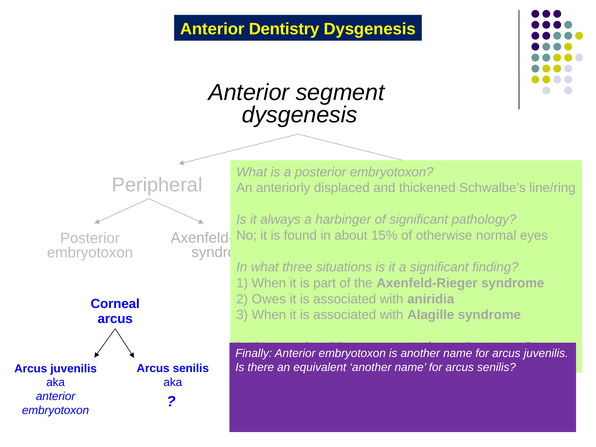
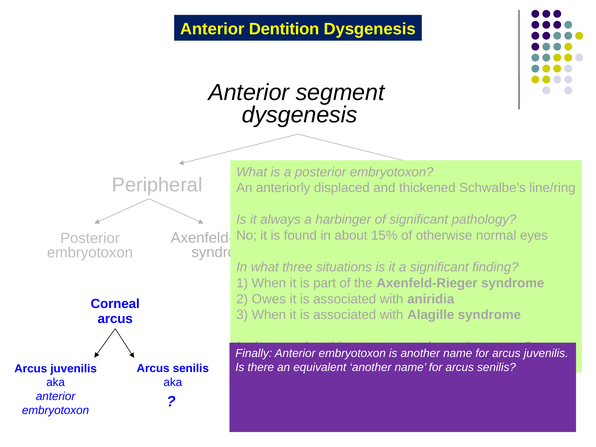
Dentistry: Dentistry -> Dentition (284, 29)
